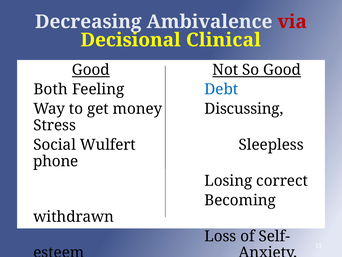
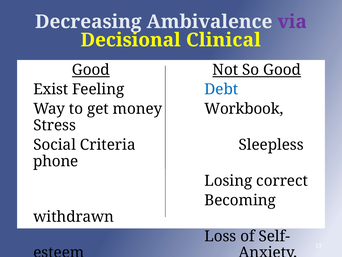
via colour: red -> purple (292, 22)
Both: Both -> Exist (51, 89)
Discussing: Discussing -> Workbook (244, 109)
Wulfert: Wulfert -> Criteria (108, 145)
